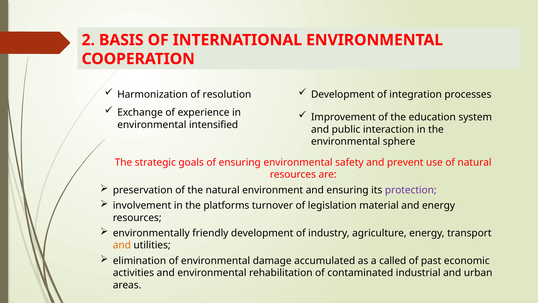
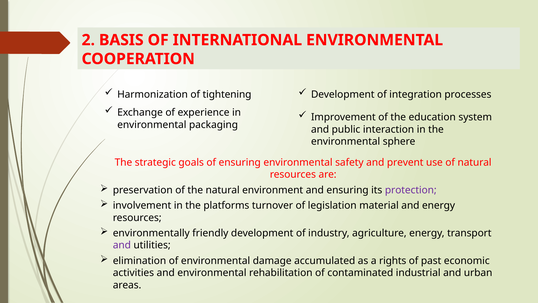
resolution: resolution -> tightening (227, 94)
intensified: intensified -> packaging (214, 125)
and colour: orange -> purple (122, 245)
called: called -> rights (393, 260)
